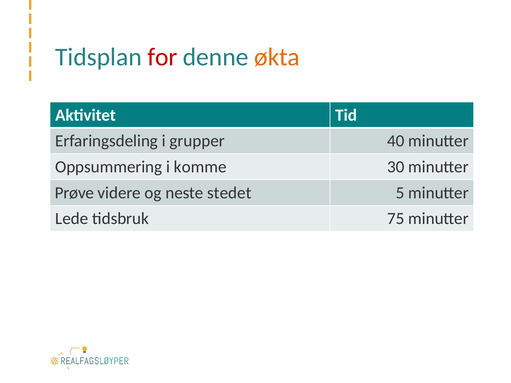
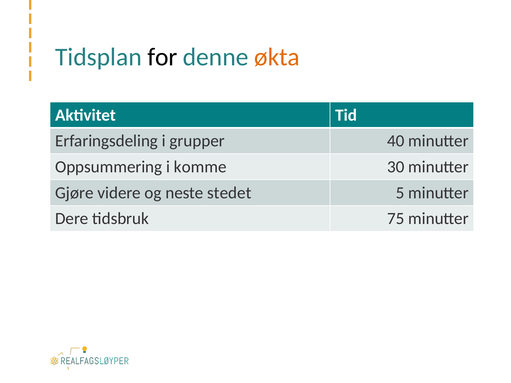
for colour: red -> black (162, 57)
Prøve: Prøve -> Gjøre (74, 193)
Lede: Lede -> Dere (72, 219)
